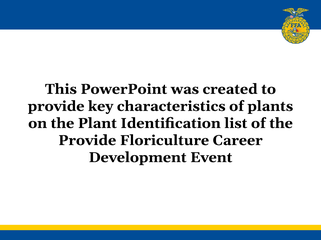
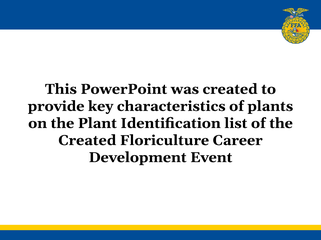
Provide: Provide -> Created (87, 141)
